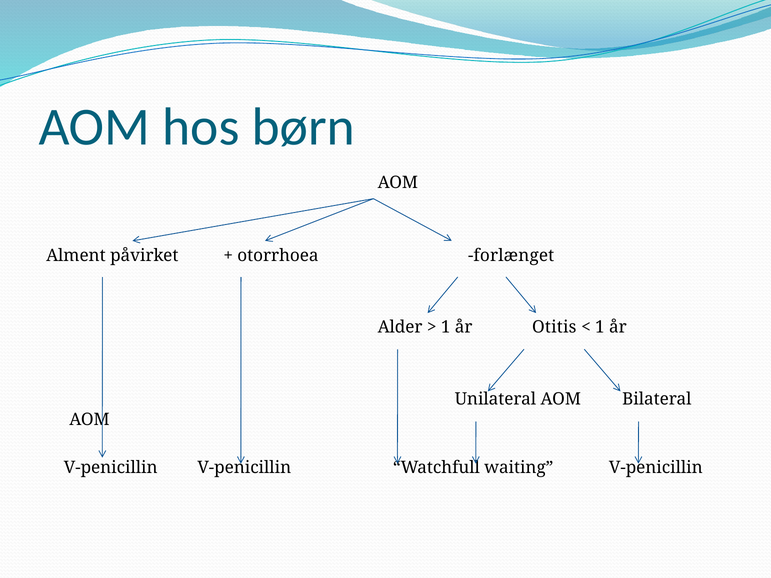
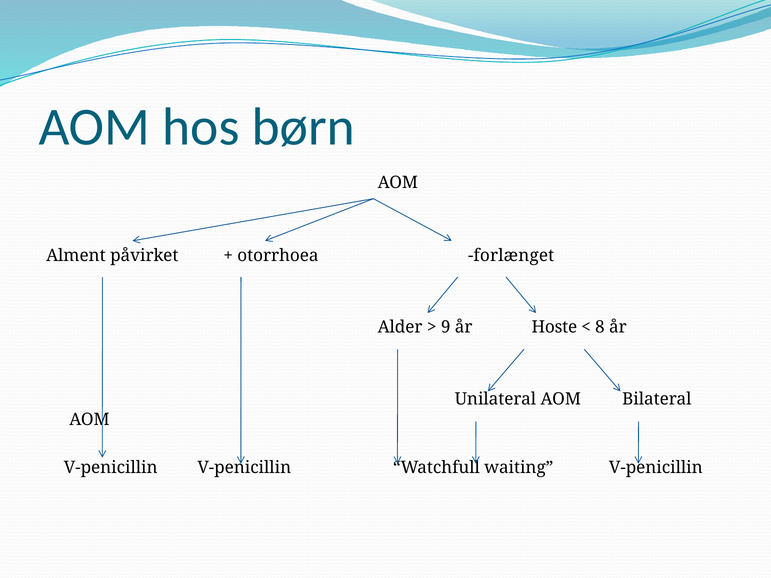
1: 1 -> 9 (446, 327)
Otitis: Otitis -> Hoste (554, 327)
1: 1 -> 8 (600, 327)
